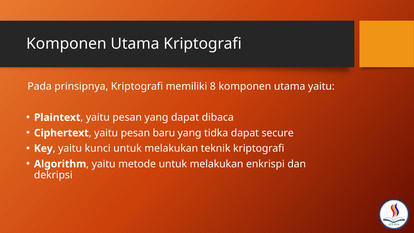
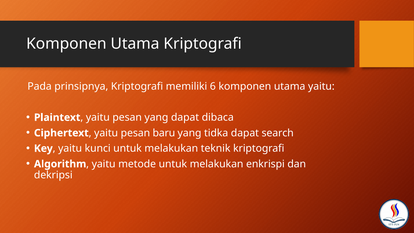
8: 8 -> 6 (213, 86)
secure: secure -> search (278, 133)
